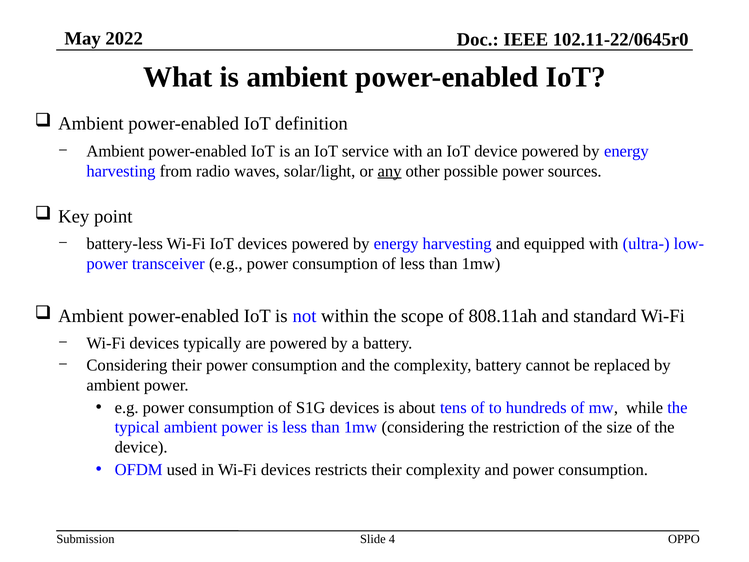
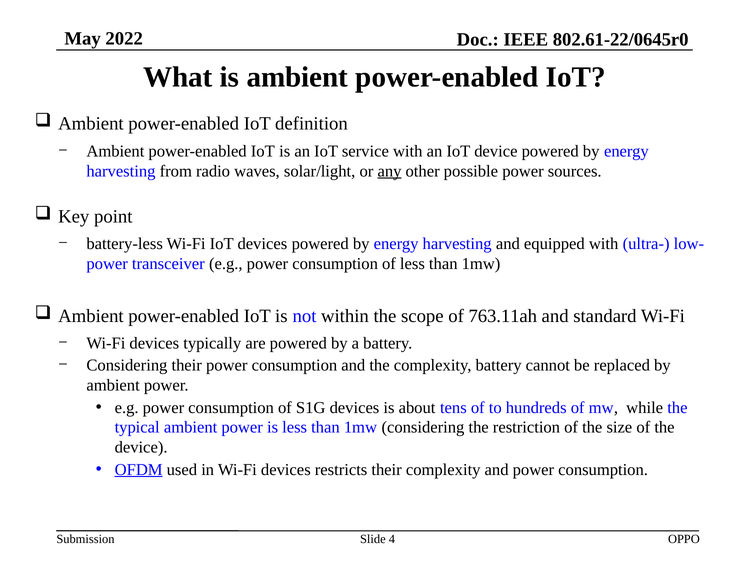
102.11-22/0645r0: 102.11-22/0645r0 -> 802.61-22/0645r0 (621, 40)
808.11ah: 808.11ah -> 763.11ah (503, 316)
OFDM underline: none -> present (139, 469)
